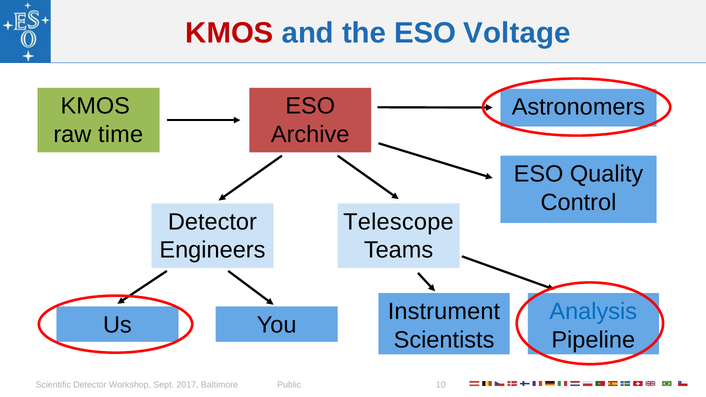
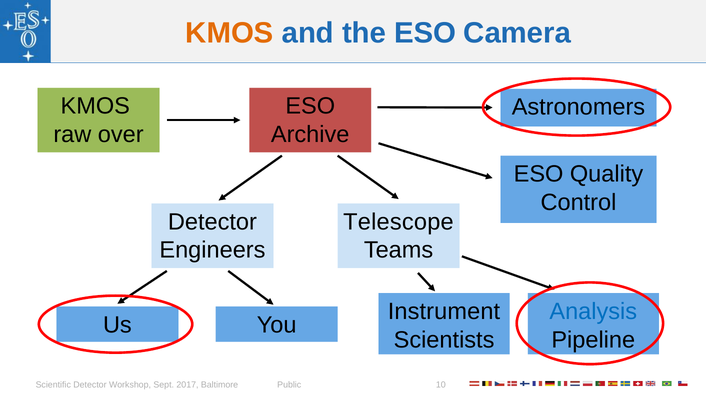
KMOS colour: red -> orange (229, 33)
Voltage: Voltage -> Camera (517, 33)
time: time -> over (121, 134)
